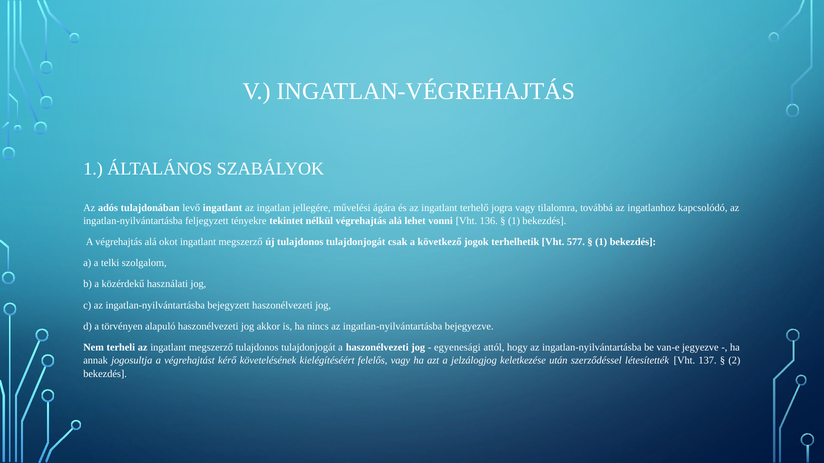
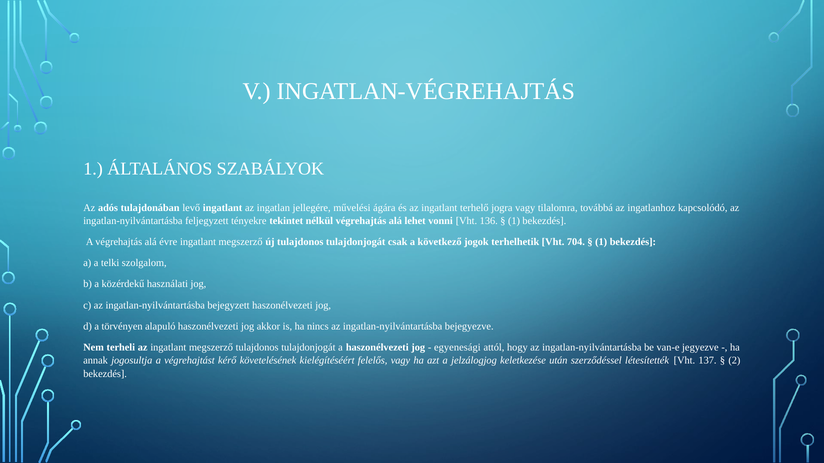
okot: okot -> évre (168, 242)
577: 577 -> 704 (576, 242)
